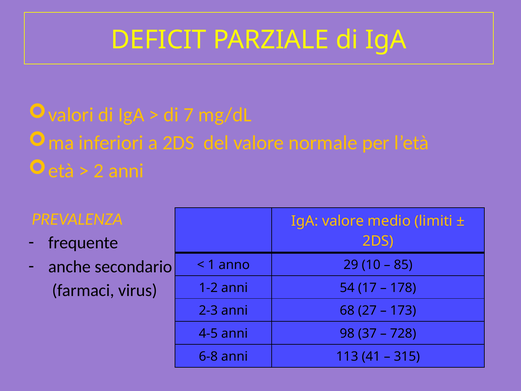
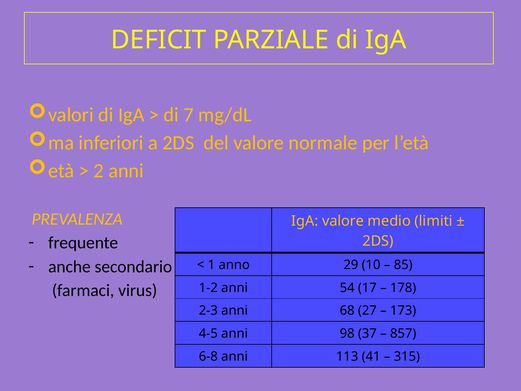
728: 728 -> 857 (403, 333)
